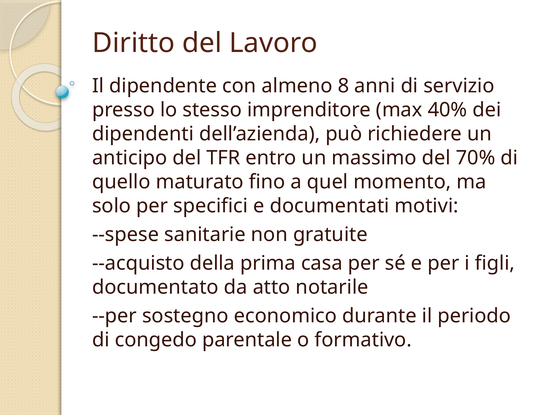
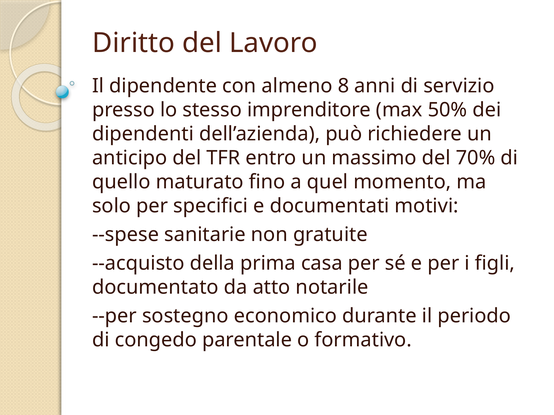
40%: 40% -> 50% (447, 110)
